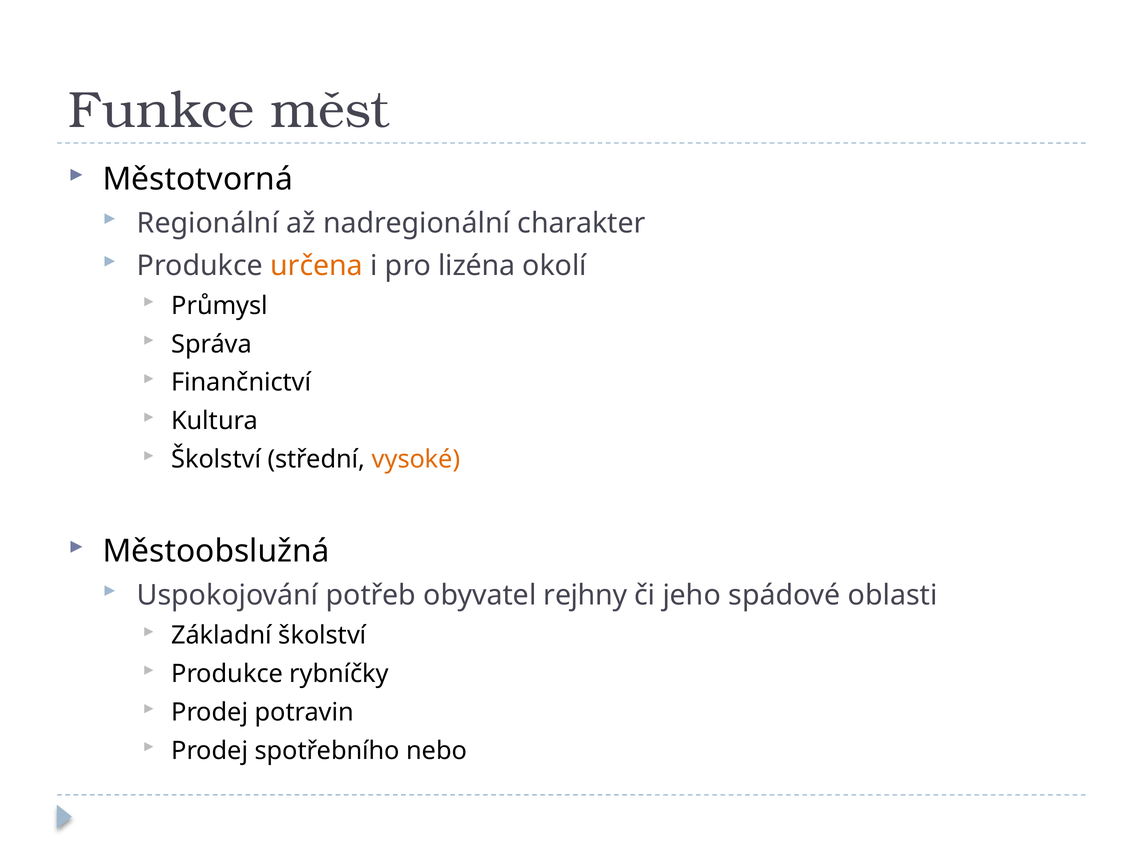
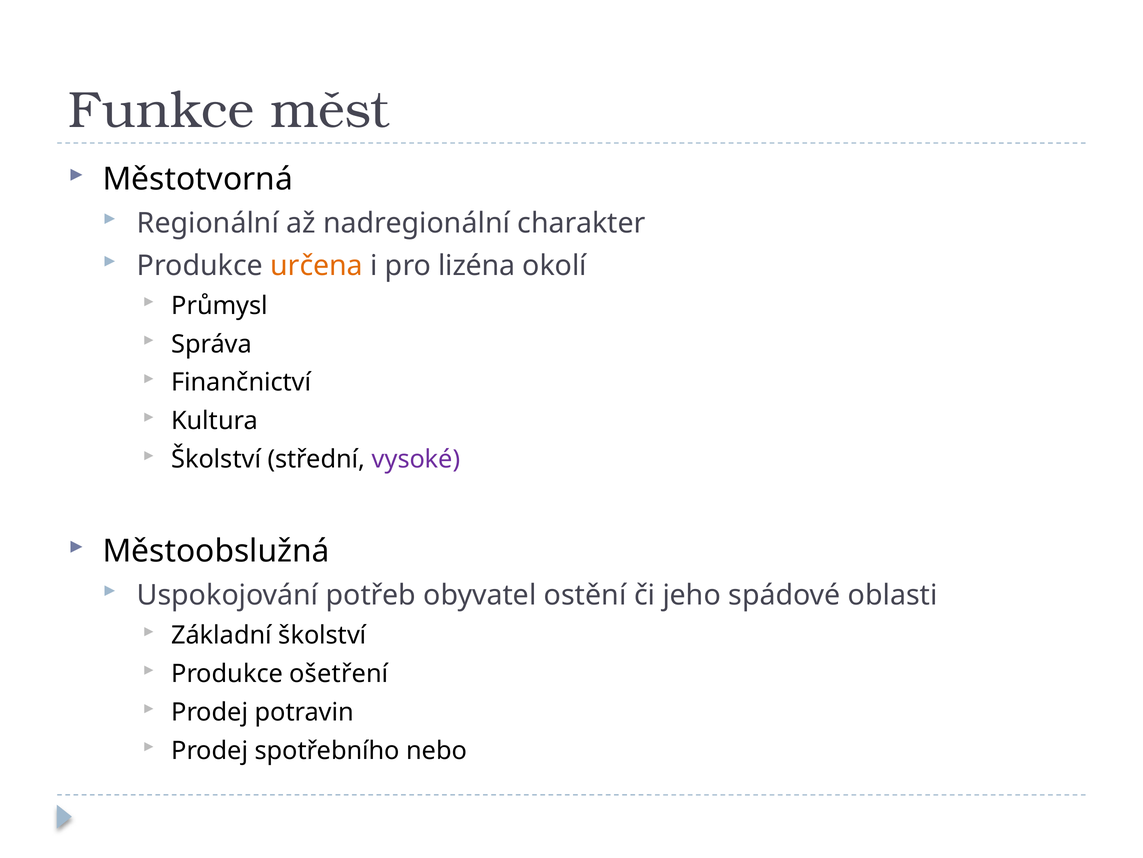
vysoké colour: orange -> purple (416, 459)
rejhny: rejhny -> ostění (585, 595)
rybníčky: rybníčky -> ošetření (339, 673)
